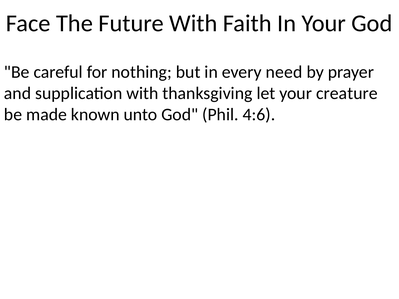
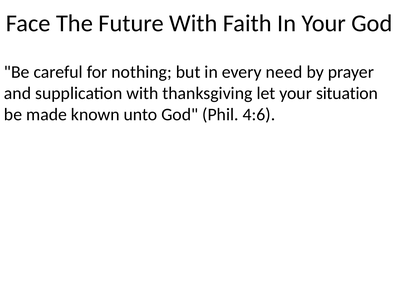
creature: creature -> situation (347, 93)
